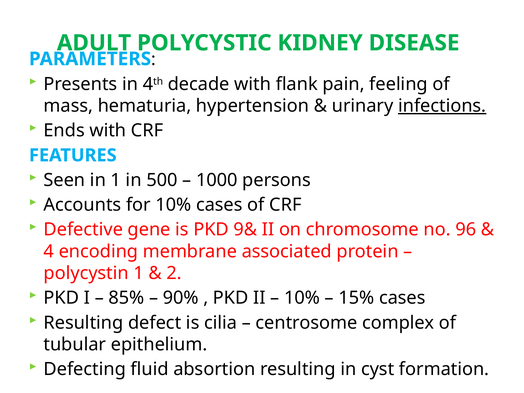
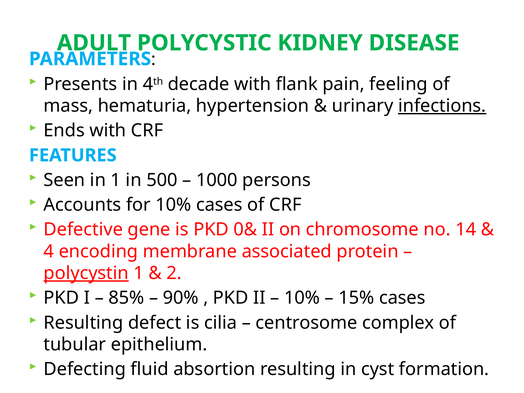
9&: 9& -> 0& (245, 230)
96: 96 -> 14 (466, 230)
polycystin underline: none -> present (86, 273)
